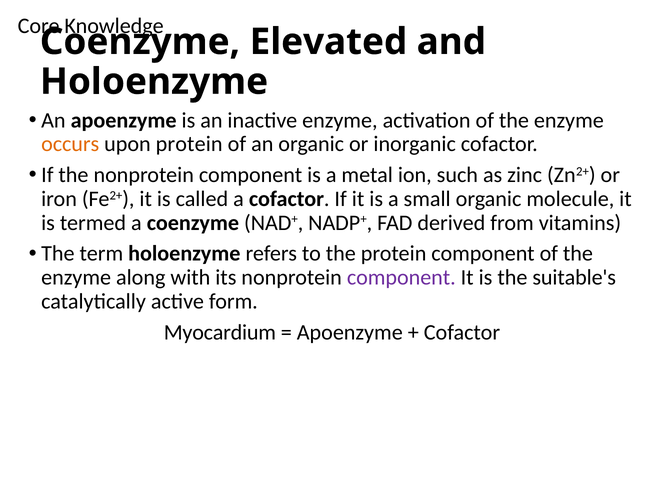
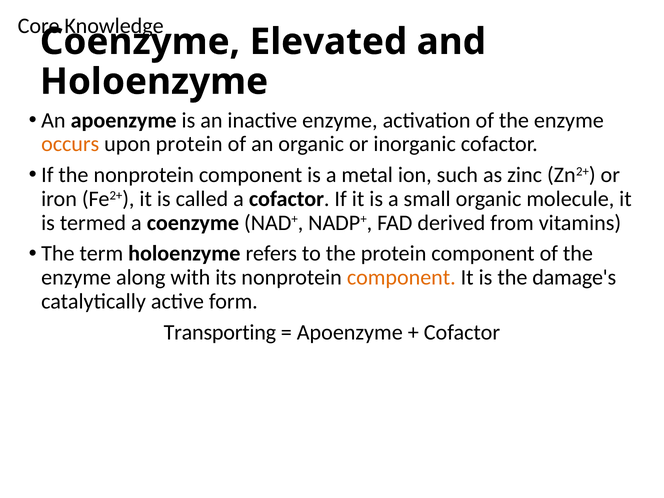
component colour: purple -> orange (401, 278)
suitable's: suitable's -> damage's (574, 278)
Myocardium: Myocardium -> Transporting (220, 332)
